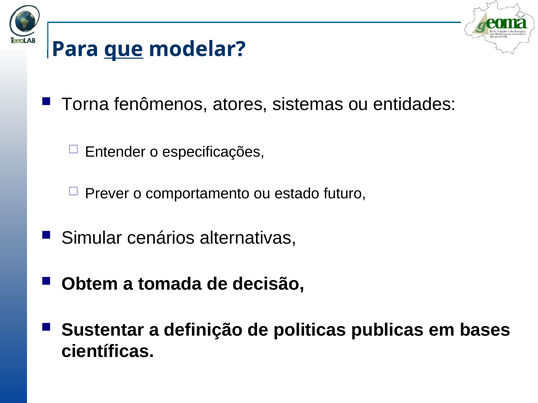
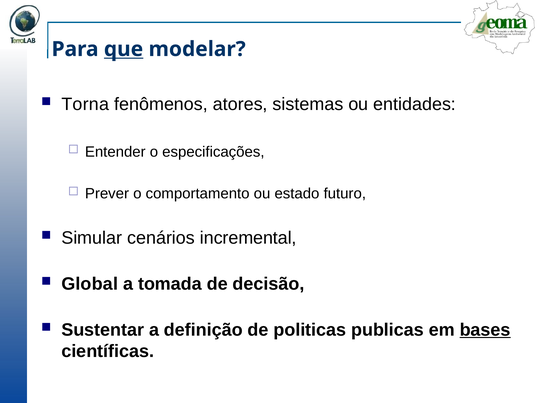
alternativas: alternativas -> incremental (248, 238)
Obtem: Obtem -> Global (90, 284)
bases underline: none -> present (485, 330)
